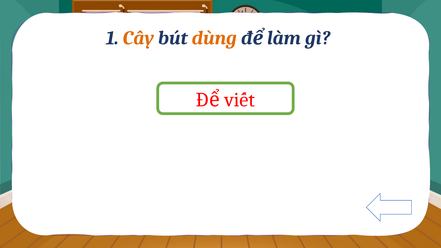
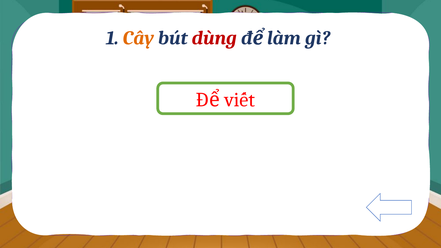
dùng colour: orange -> red (214, 38)
